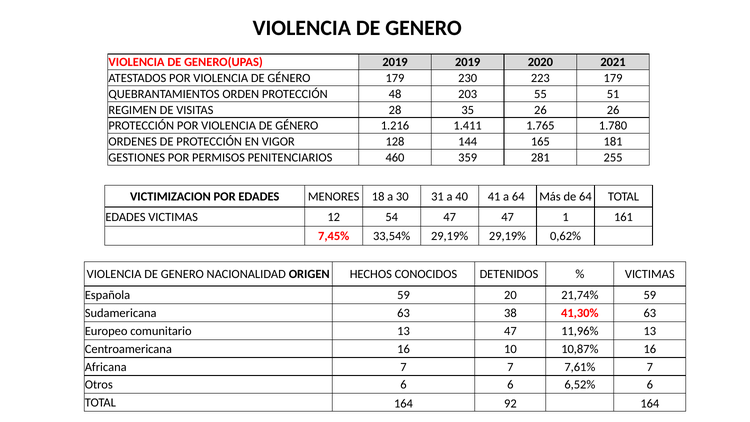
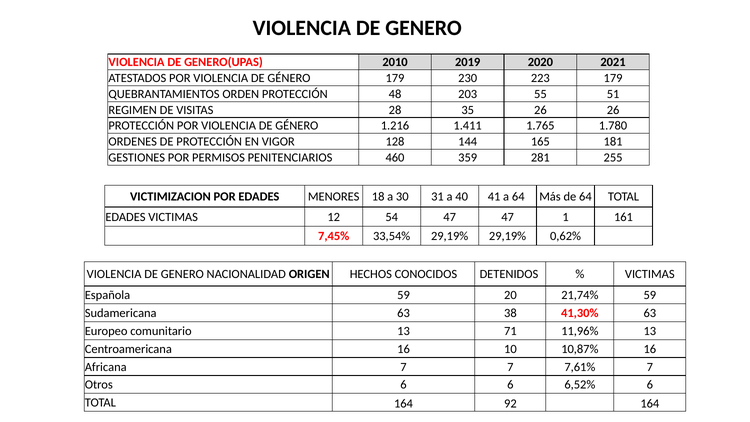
GENERO(UPAS 2019: 2019 -> 2010 (395, 62)
13 47: 47 -> 71 (510, 331)
